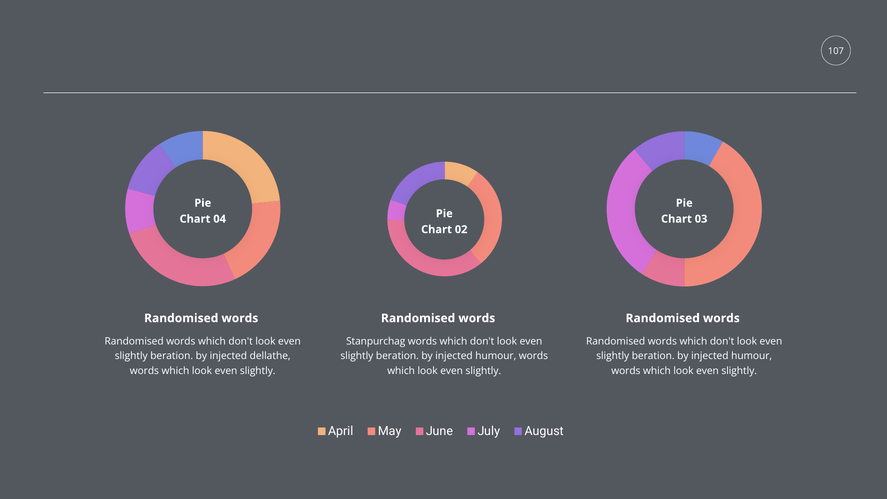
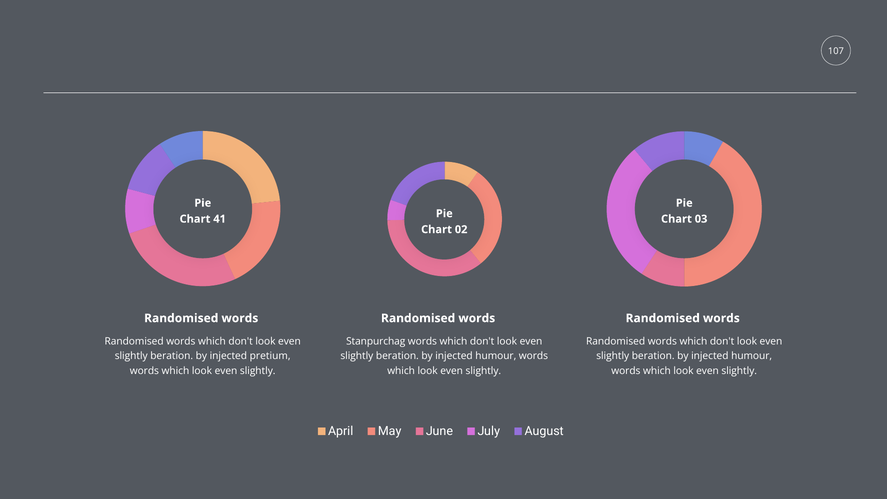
04: 04 -> 41 (220, 219)
dellathe: dellathe -> pretium (270, 356)
